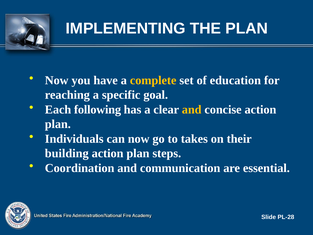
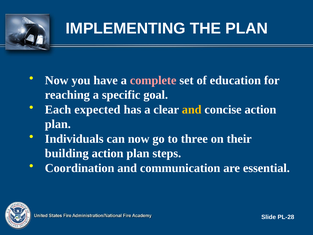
complete colour: yellow -> pink (153, 80)
following: following -> expected (97, 109)
takes: takes -> three (194, 139)
